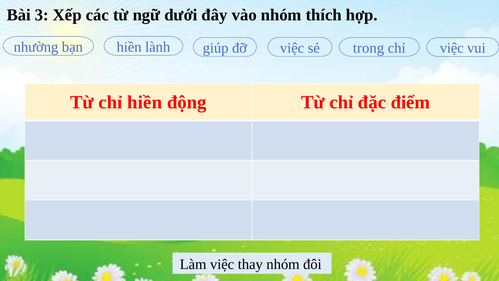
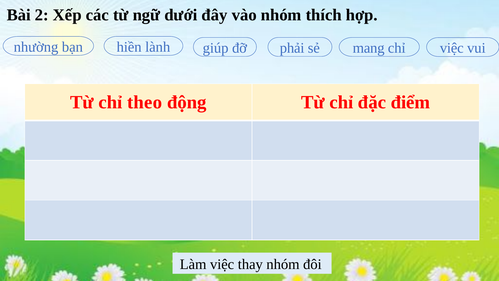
3: 3 -> 2 (42, 15)
lành việc: việc -> phải (292, 48)
trong: trong -> mang (369, 48)
chỉ hiền: hiền -> theo (145, 102)
